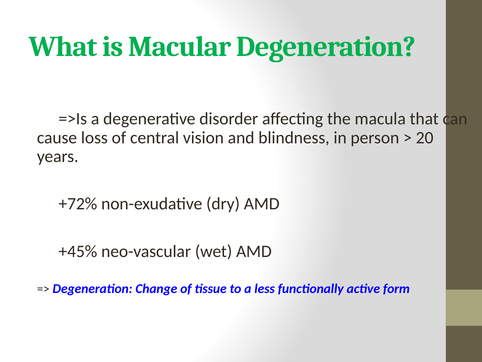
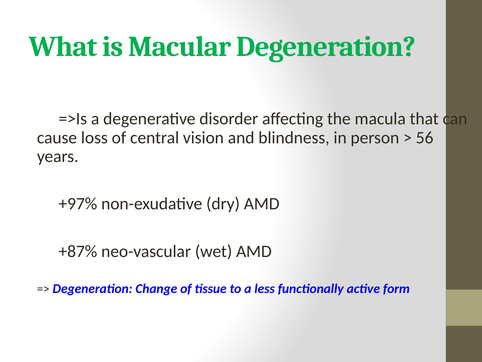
20: 20 -> 56 (425, 137)
+72%: +72% -> +97% (78, 204)
+45%: +45% -> +87% (78, 251)
